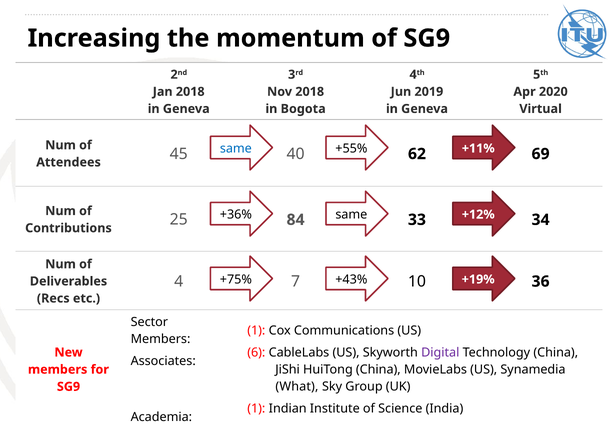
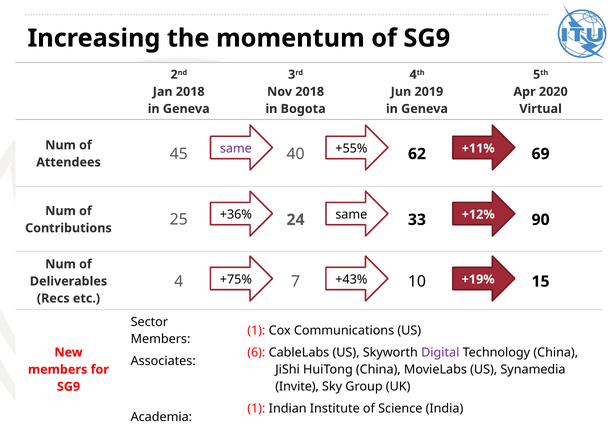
same colour: blue -> purple (236, 149)
84: 84 -> 24 (296, 220)
34: 34 -> 90 (541, 220)
36: 36 -> 15 (541, 282)
What: What -> Invite (297, 387)
